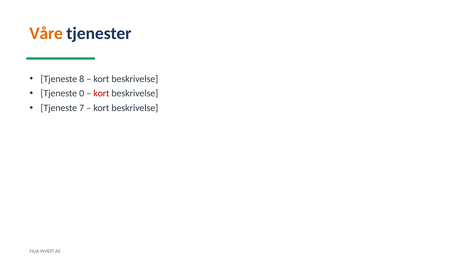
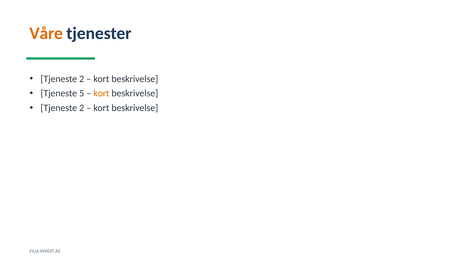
8: 8 -> 2 (82, 79)
0: 0 -> 5 (82, 93)
kort colour: red -> orange (101, 93)
7: 7 -> 2 (82, 108)
